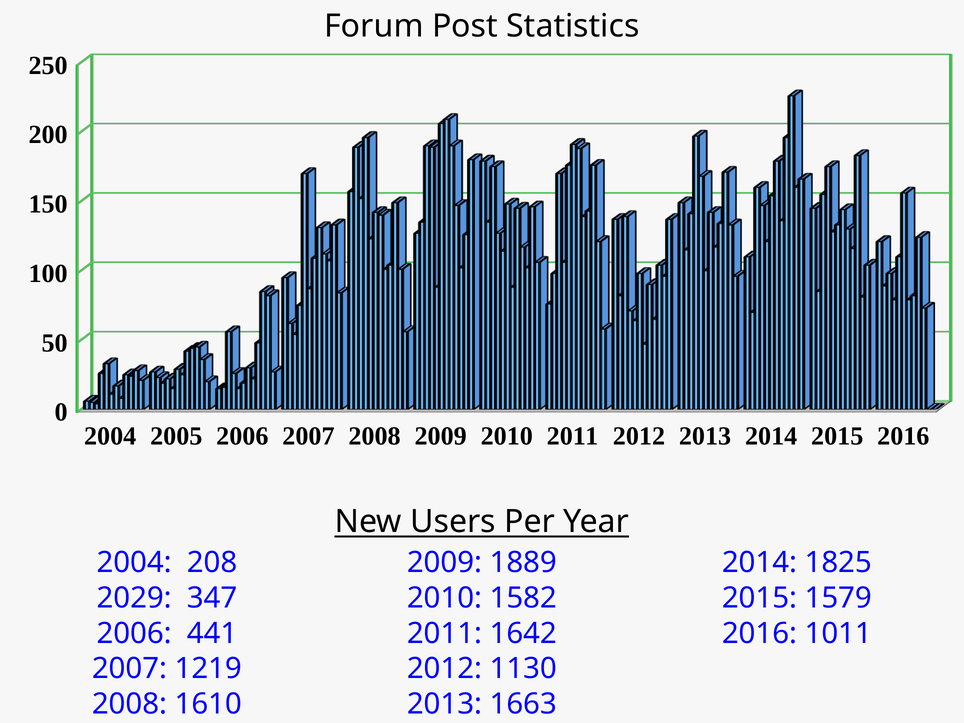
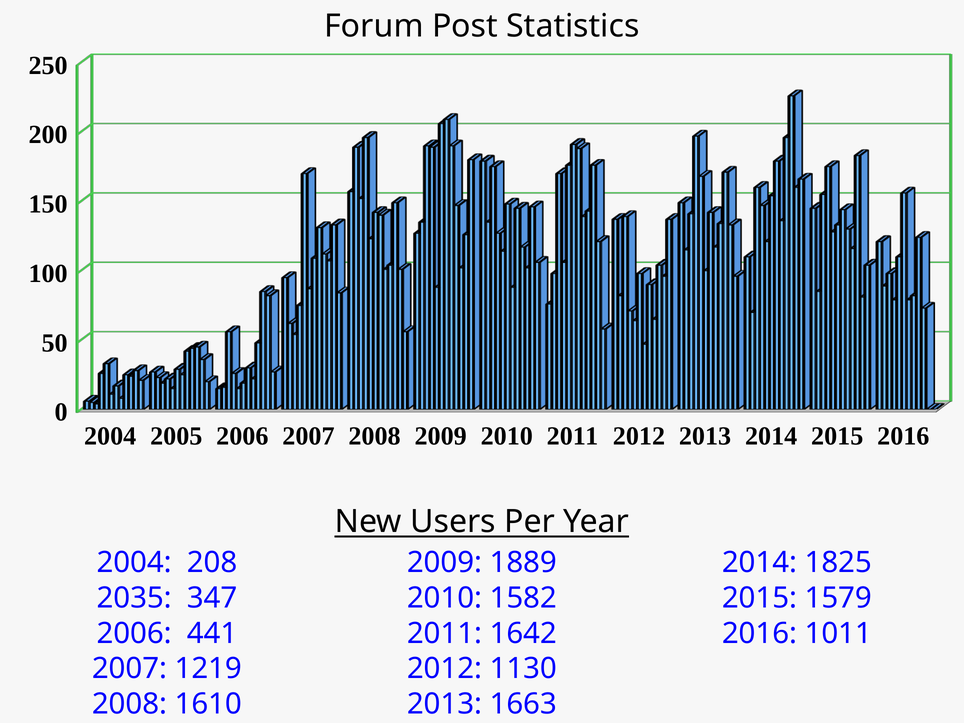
2029: 2029 -> 2035 (134, 598)
